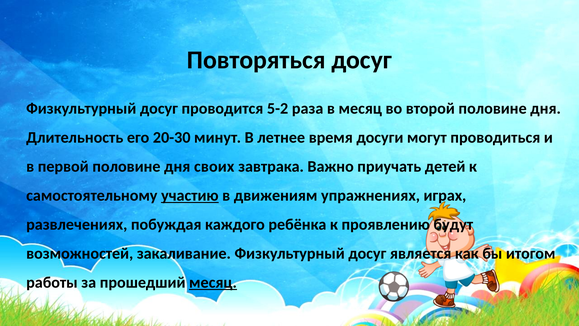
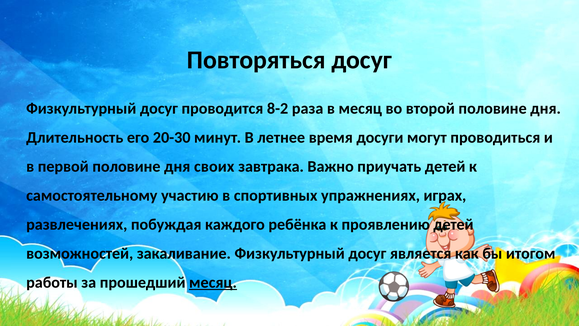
5-2: 5-2 -> 8-2 (278, 109)
участию underline: present -> none (190, 195)
движениям: движениям -> спортивных (276, 195)
проявлению будут: будут -> детей (453, 224)
